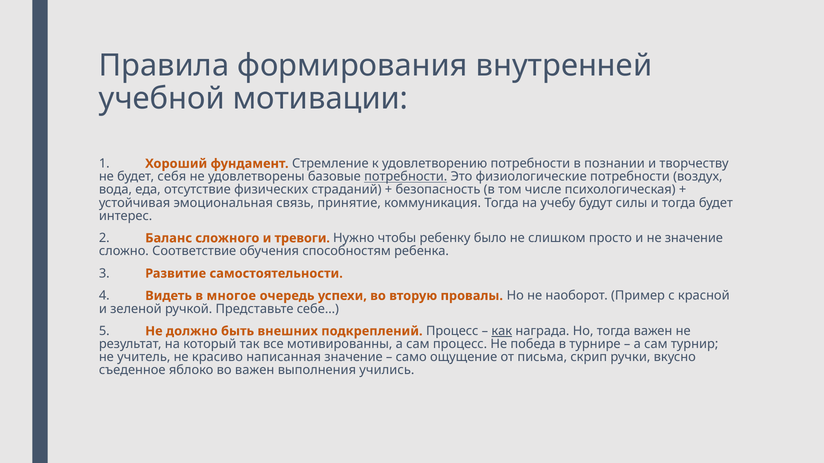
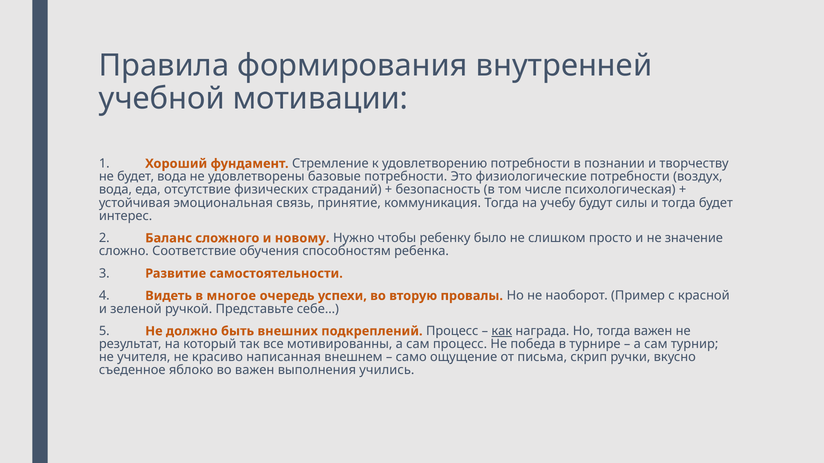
будет себя: себя -> вода (172, 177)
потребности underline: present -> none (406, 177)
тревоги: тревоги -> новому (302, 238)
учитель: учитель -> учителя (144, 358)
написанная значение: значение -> внешнем (353, 358)
